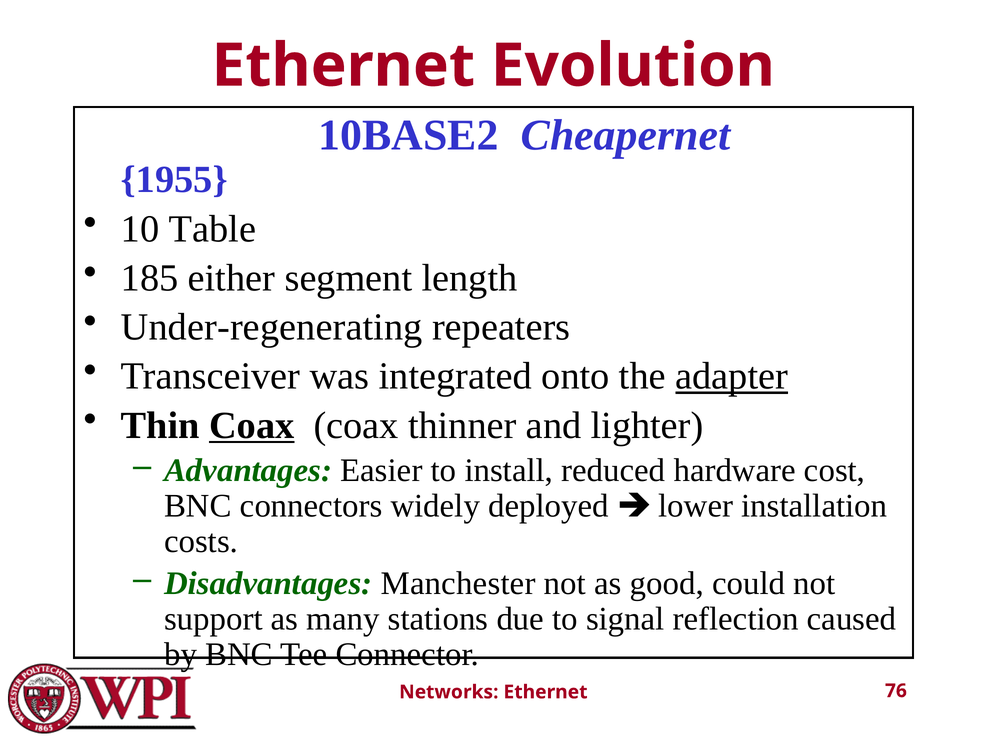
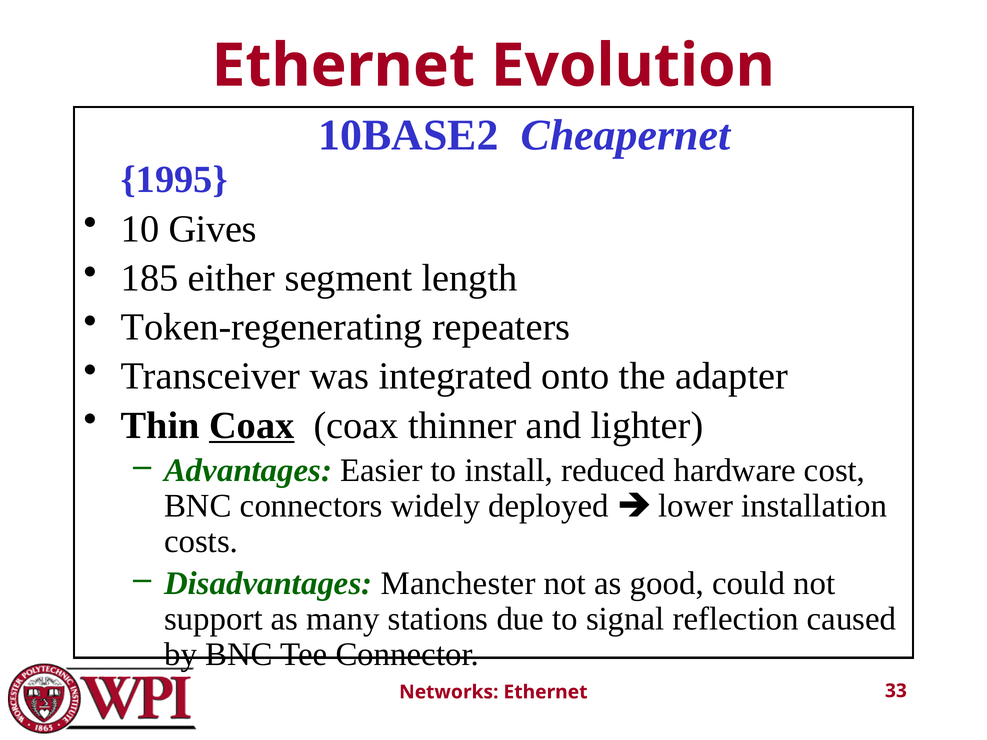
1955: 1955 -> 1995 (174, 180)
Table: Table -> Gives (213, 229)
Under-regenerating: Under-regenerating -> Token-regenerating (272, 327)
adapter underline: present -> none (732, 376)
76: 76 -> 33 (896, 691)
